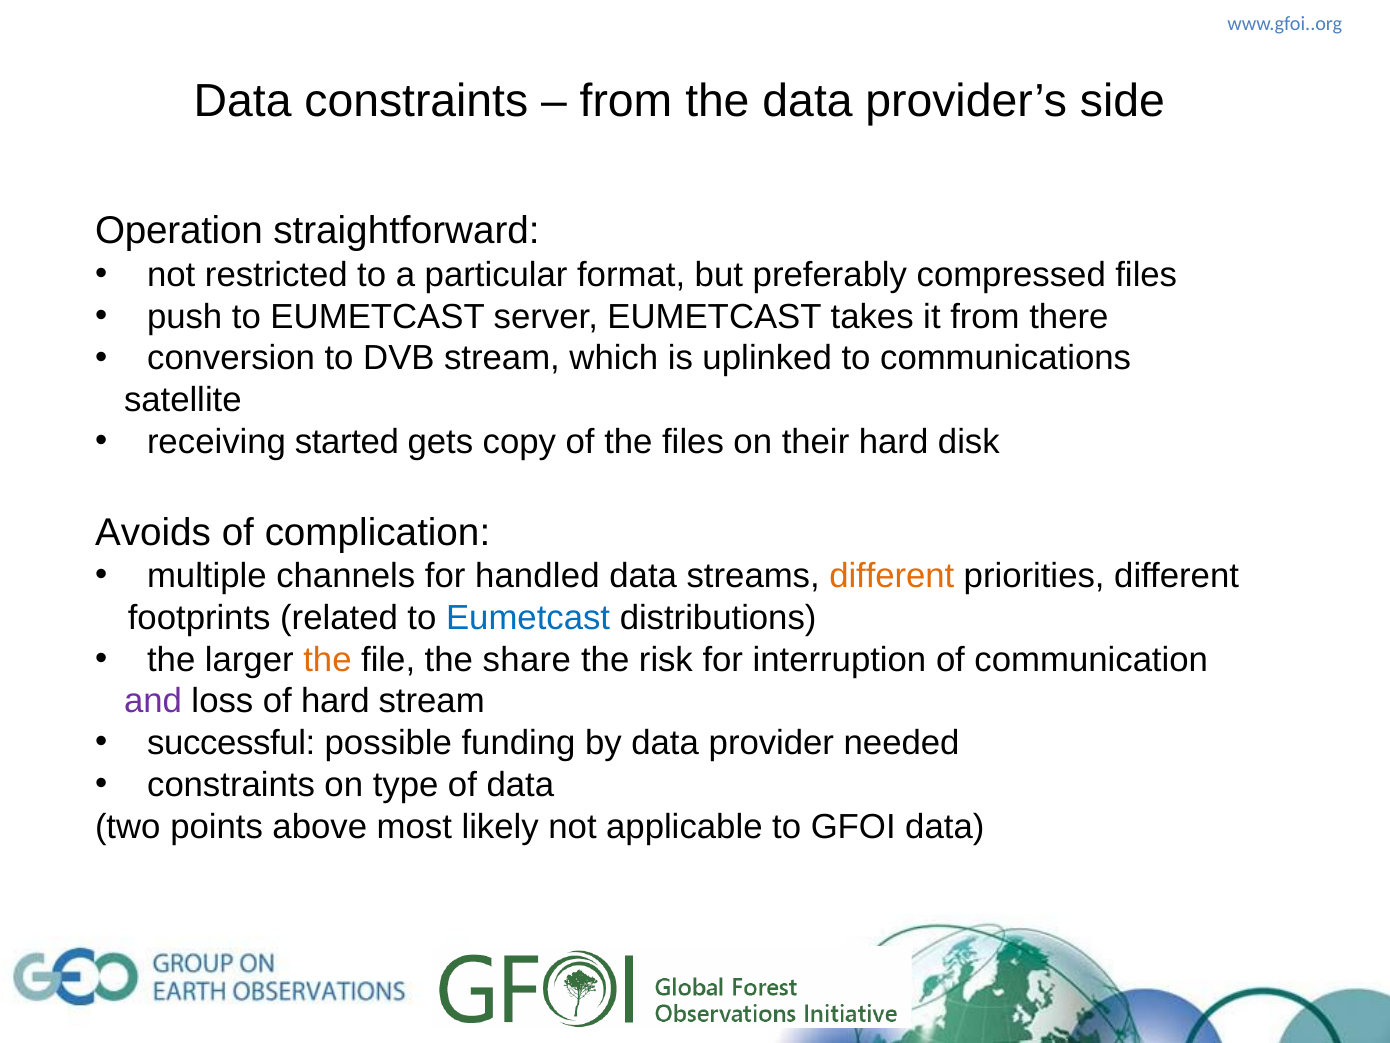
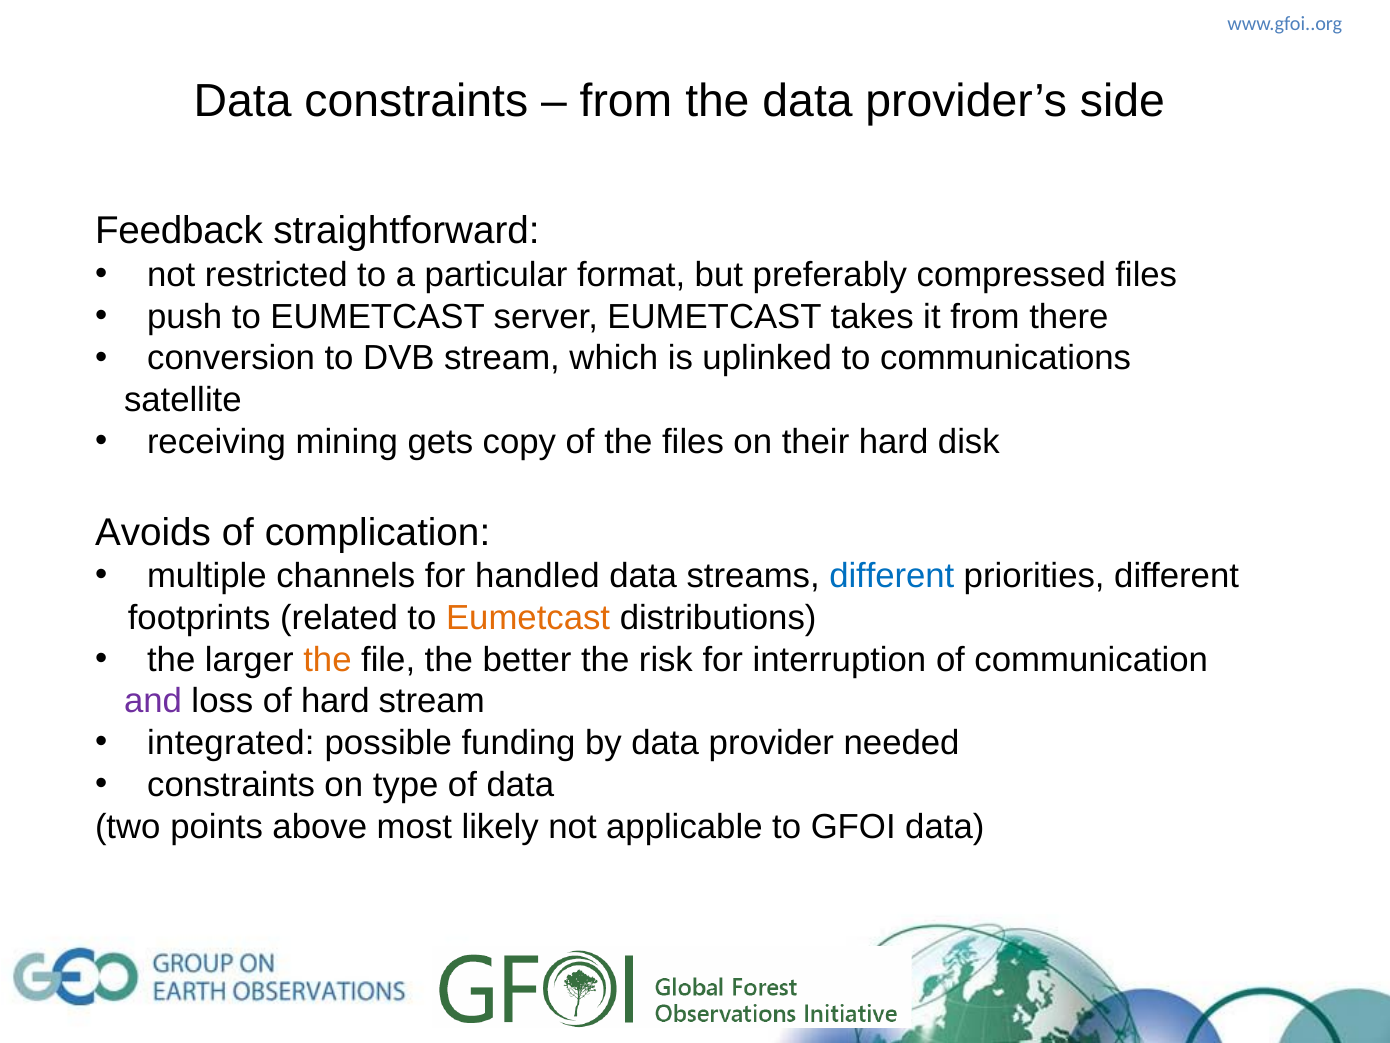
Operation: Operation -> Feedback (179, 231)
started: started -> mining (347, 442)
different colour: orange -> blue (892, 576)
Eumetcast colour: blue -> orange (528, 618)
share: share -> better (527, 659)
successful: successful -> integrated (231, 743)
